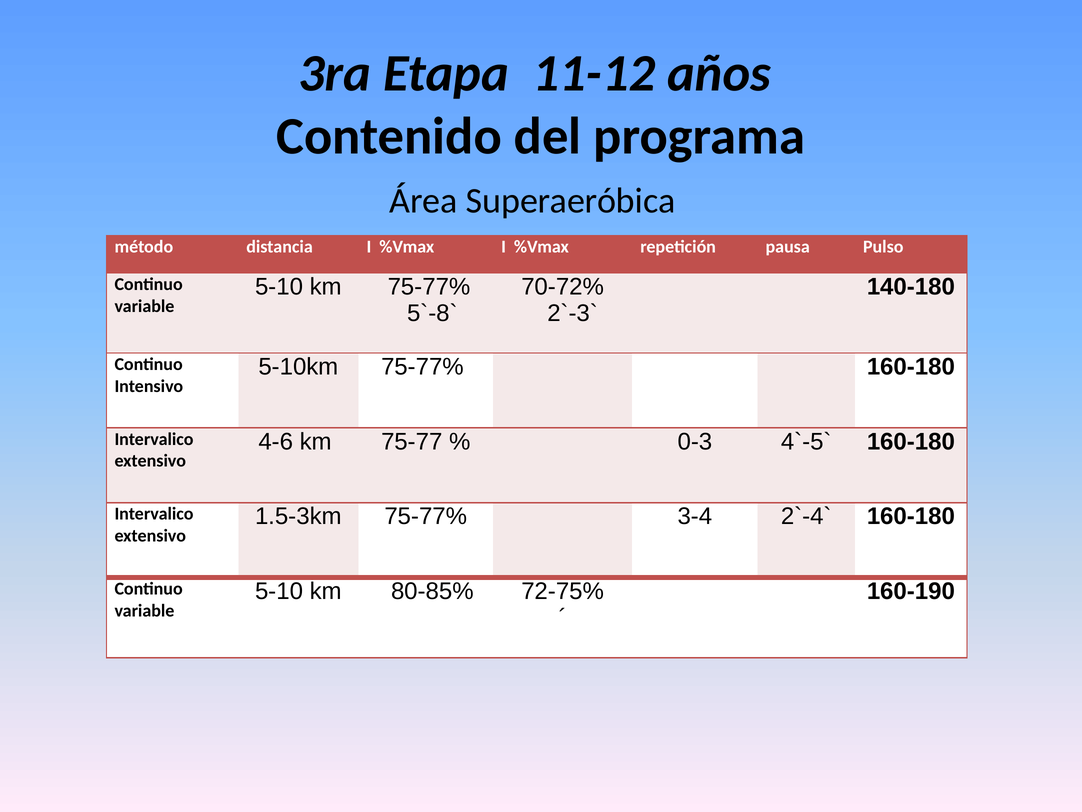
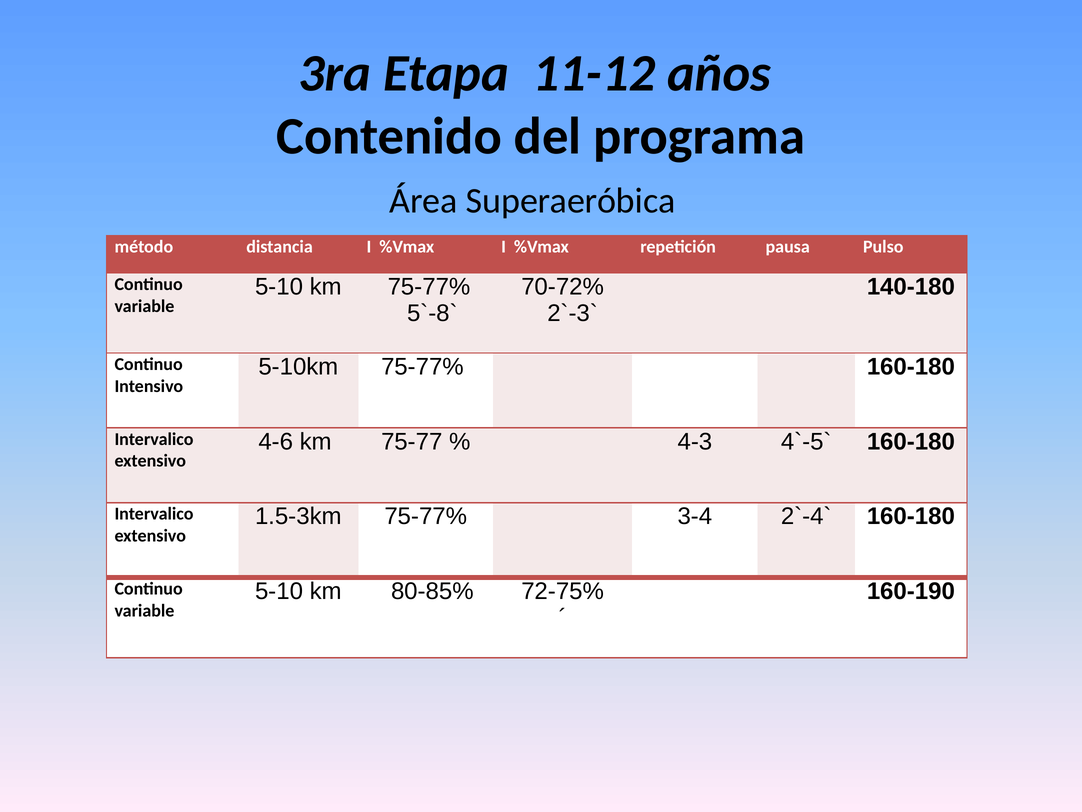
0-3: 0-3 -> 4-3 (695, 441)
